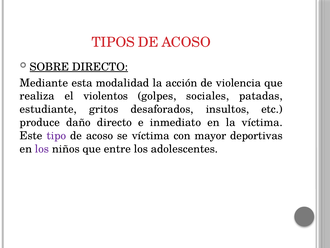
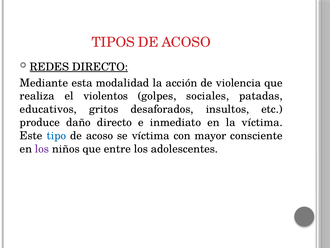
SOBRE: SOBRE -> REDES (49, 67)
estudiante: estudiante -> educativos (48, 109)
tipo colour: purple -> blue (56, 136)
deportivas: deportivas -> consciente (256, 136)
